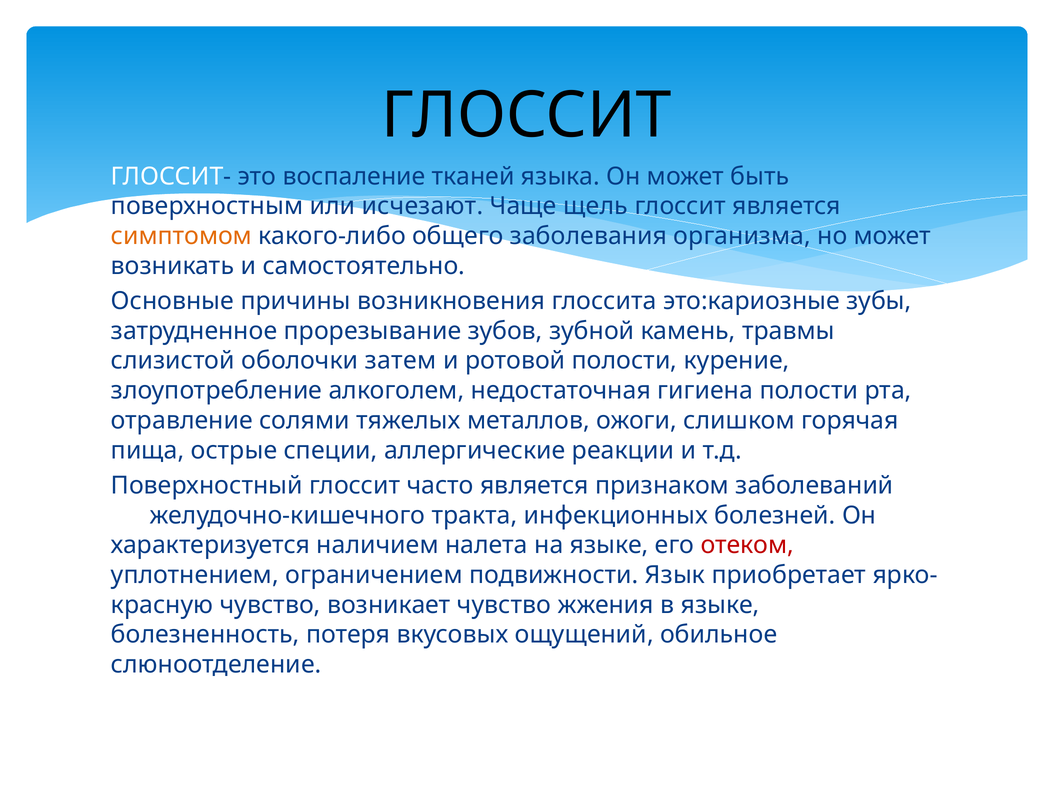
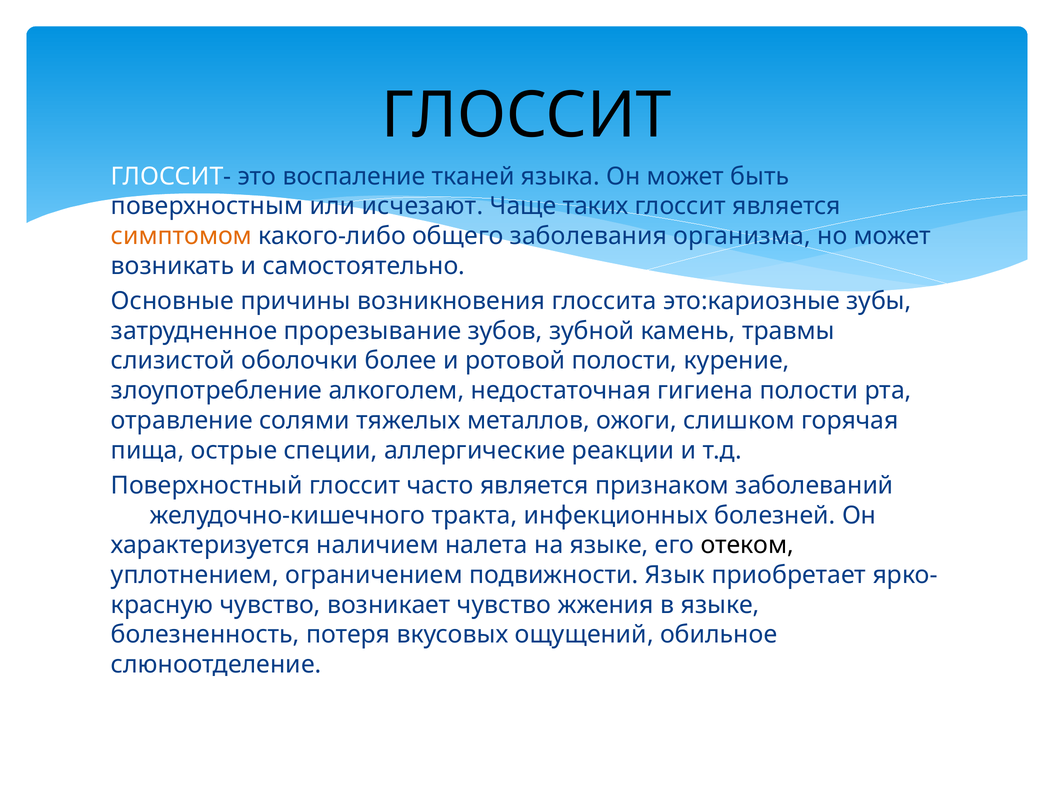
щель: щель -> таких (596, 206)
затем: затем -> более (401, 361)
отеком colour: red -> black (747, 545)
